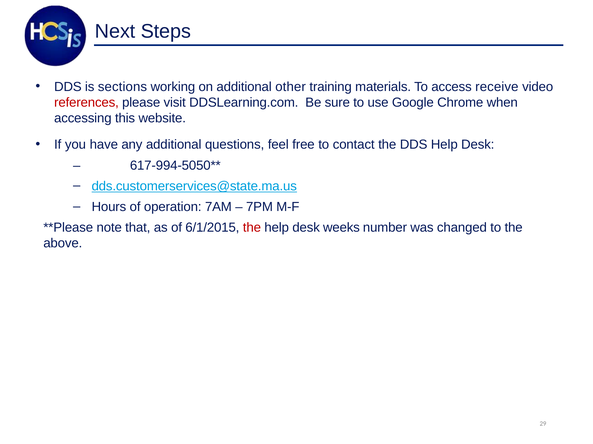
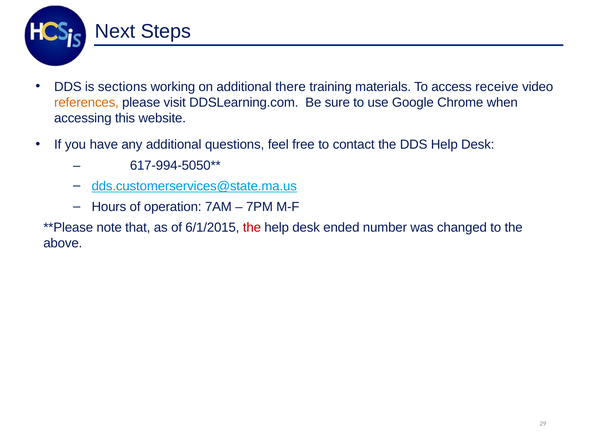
other: other -> there (291, 87)
references colour: red -> orange (86, 103)
weeks: weeks -> ended (341, 228)
